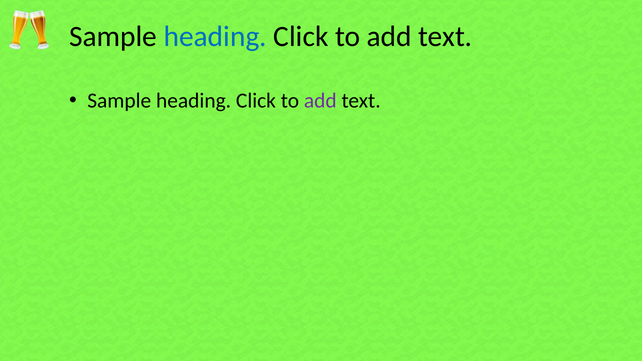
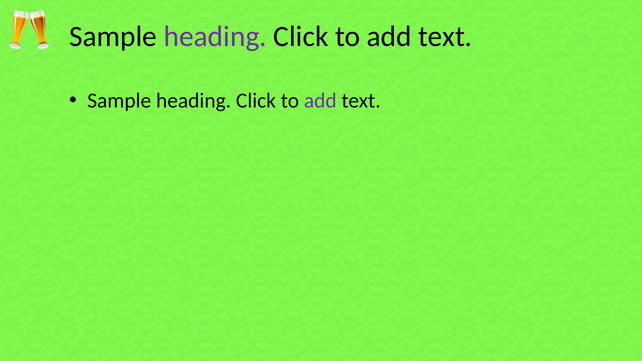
heading colour: blue -> purple (215, 37)
